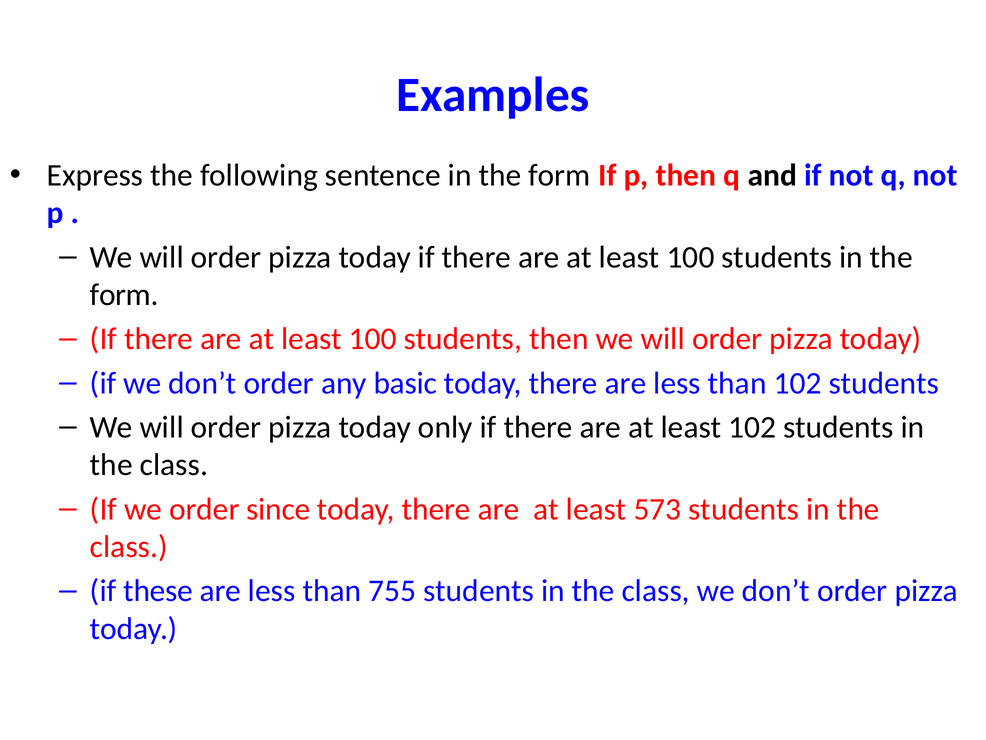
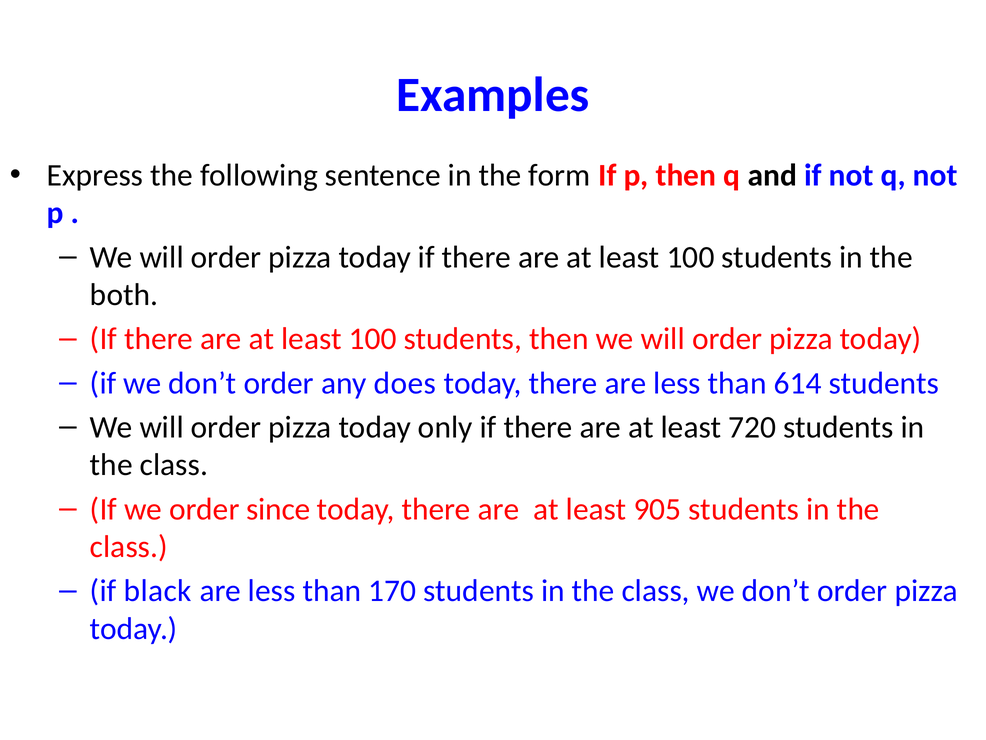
form: form -> both (124, 295)
basic: basic -> does (405, 383)
than 102: 102 -> 614 (798, 383)
least 102: 102 -> 720 (752, 427)
573: 573 -> 905 (657, 509)
these: these -> black (158, 591)
755: 755 -> 170 (392, 591)
